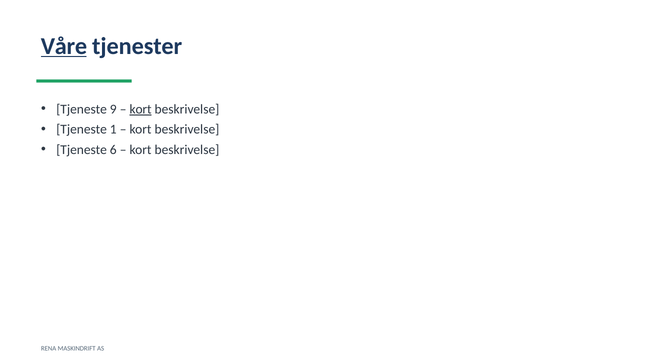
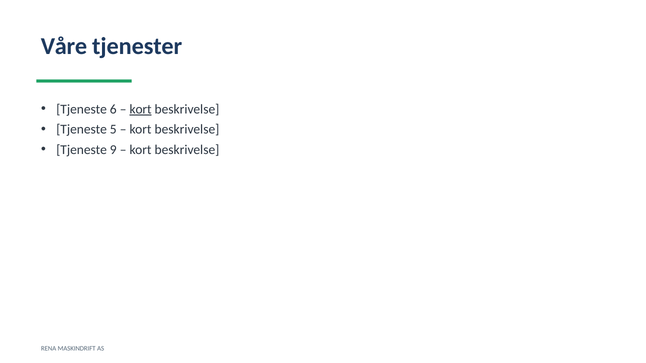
Våre underline: present -> none (64, 46)
9: 9 -> 6 (113, 109)
1: 1 -> 5 (113, 130)
6: 6 -> 9 (113, 150)
